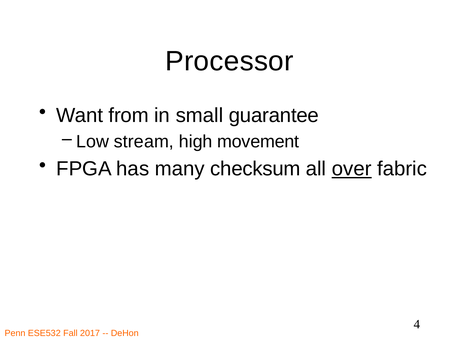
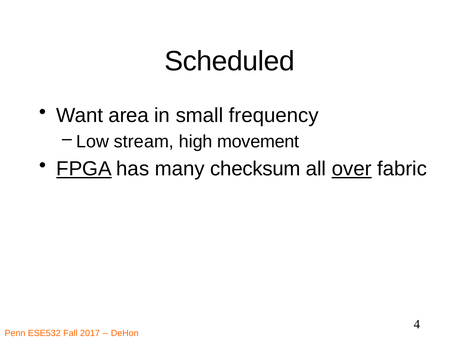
Processor: Processor -> Scheduled (230, 61)
from: from -> area (129, 115)
guarantee: guarantee -> frequency (274, 115)
FPGA underline: none -> present (84, 169)
